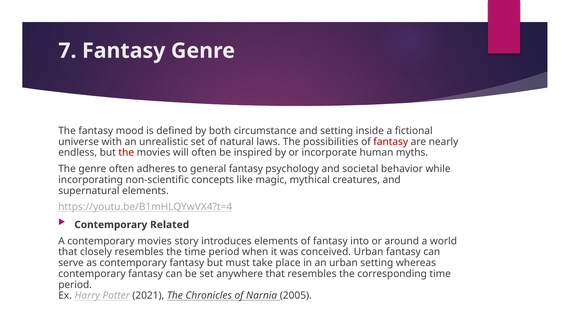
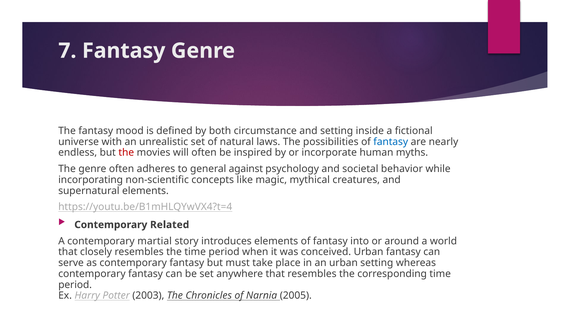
fantasy colour: red -> blue (391, 142)
general fantasy: fantasy -> against (246, 169)
contemporary movies: movies -> martial (155, 241)
2021: 2021 -> 2003 (148, 295)
